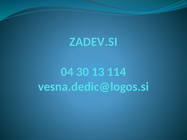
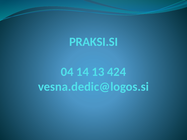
ZADEV.SI: ZADEV.SI -> PRAKSI.SI (94, 42)
30: 30 -> 14 (83, 72)
114: 114 -> 424 (117, 72)
